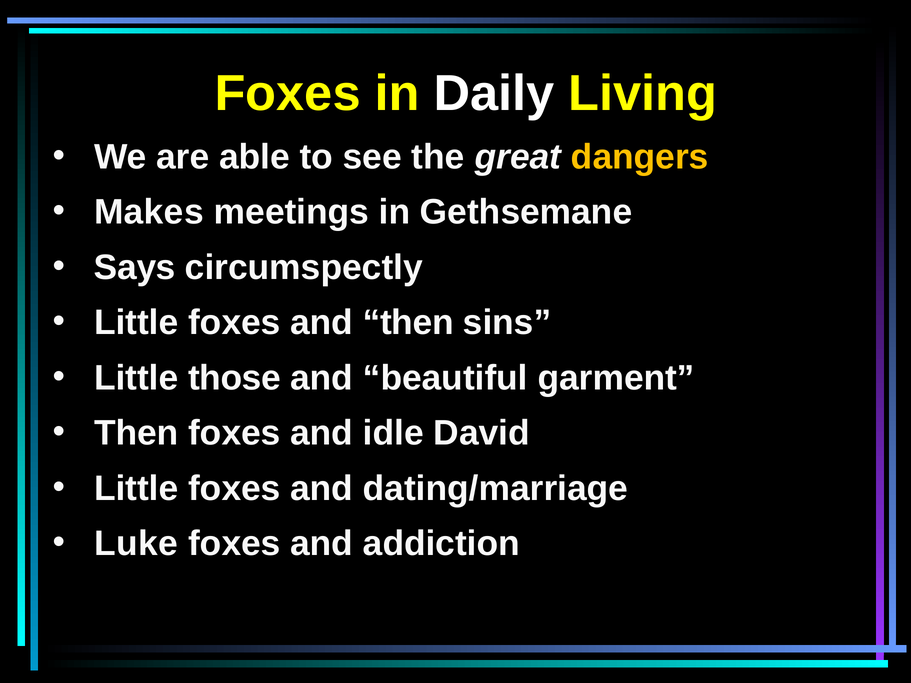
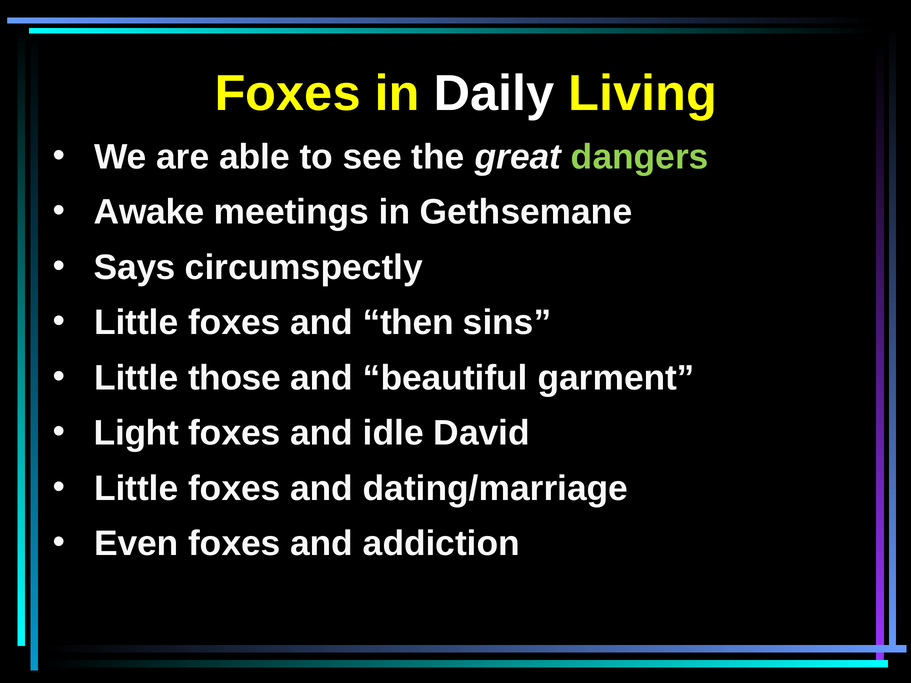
dangers colour: yellow -> light green (640, 157)
Makes: Makes -> Awake (149, 212)
Then: Then -> Light (136, 433)
Luke: Luke -> Even (136, 544)
